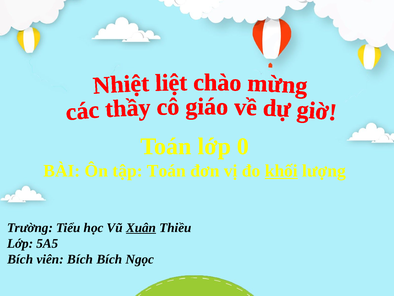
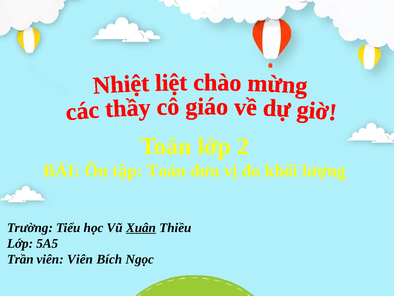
0: 0 -> 2 (243, 146)
khối underline: present -> none (281, 171)
Bích: Bích -> Trần (20, 259)
viên Bích: Bích -> Viên (80, 259)
